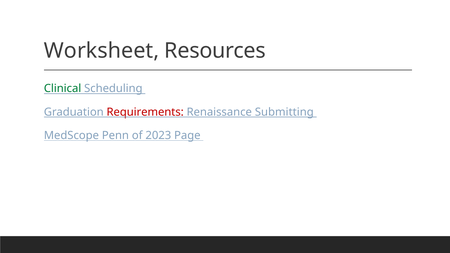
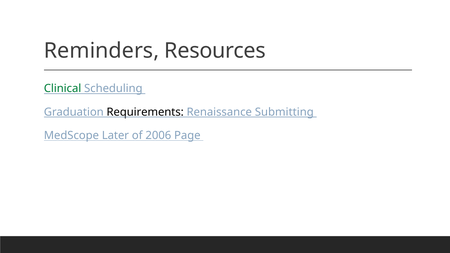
Worksheet: Worksheet -> Reminders (101, 51)
Requirements colour: red -> black (145, 112)
Penn: Penn -> Later (115, 135)
2023: 2023 -> 2006 (158, 135)
